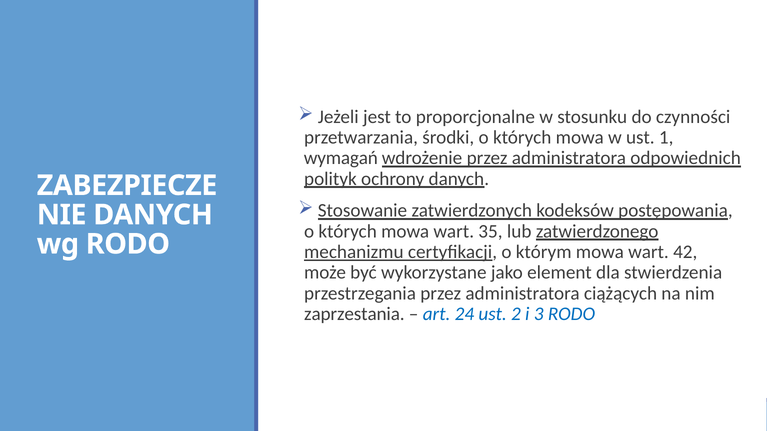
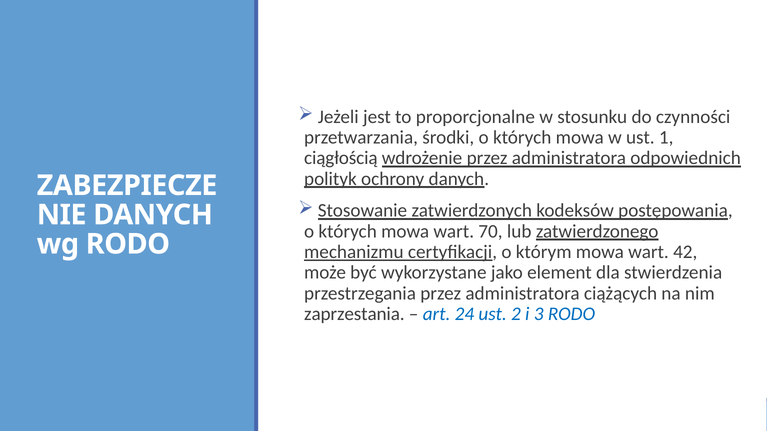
wymagań: wymagań -> ciągłością (341, 158)
35: 35 -> 70 (490, 232)
